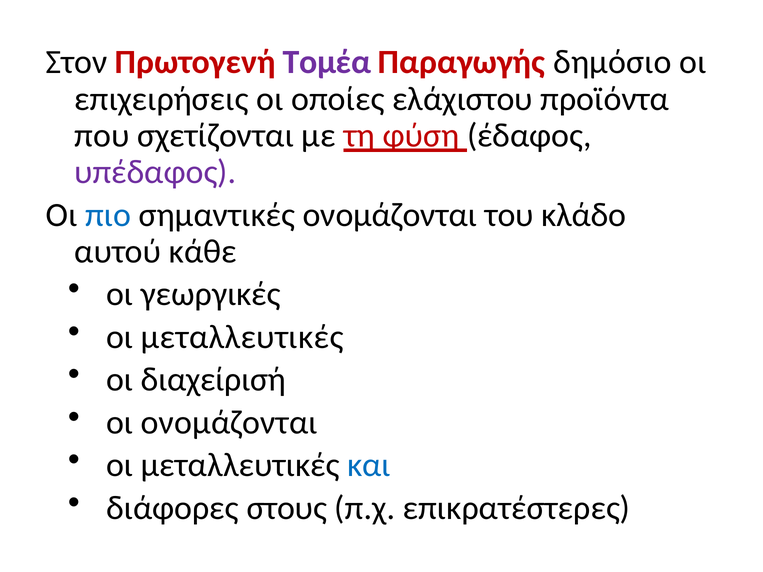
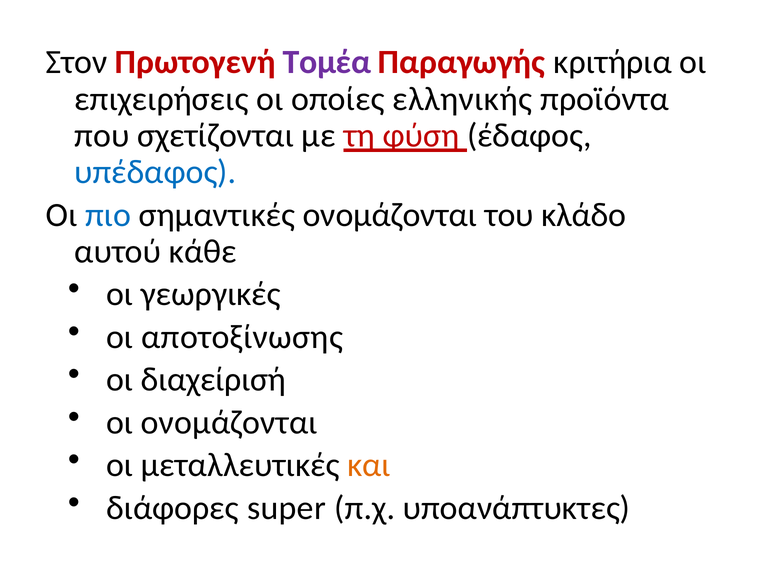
δημόσιο: δημόσιο -> κριτήρια (613, 62)
ελάχιστου: ελάχιστου -> ελληνικής (462, 99)
υπέδαφος colour: purple -> blue (155, 172)
μεταλλευτικές: μεταλλευτικές -> αποτοξίνωσης (242, 337)
και colour: blue -> orange (369, 465)
στους: στους -> super (286, 508)
επικρατέστερες: επικρατέστερες -> υποανάπτυκτες (517, 508)
